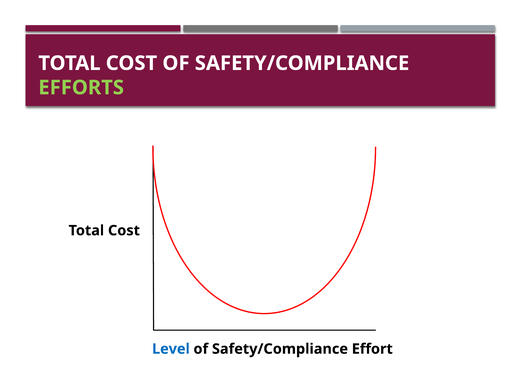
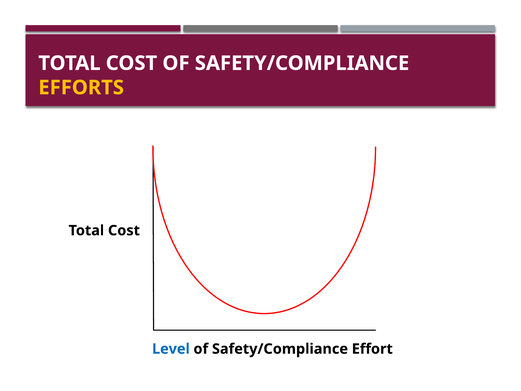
EFFORTS colour: light green -> yellow (81, 88)
